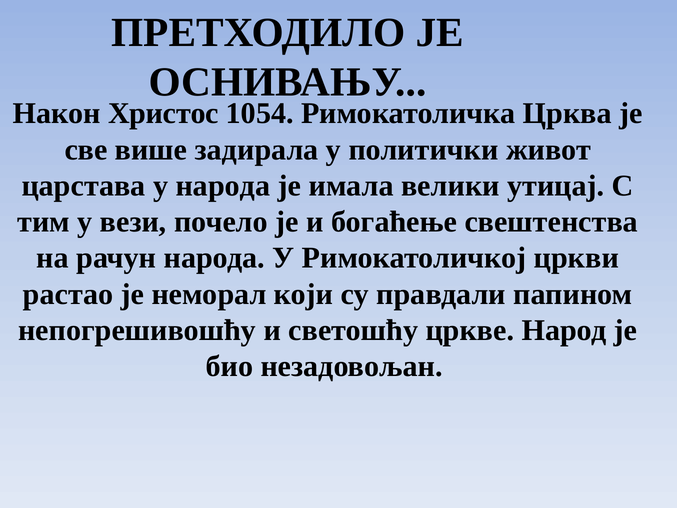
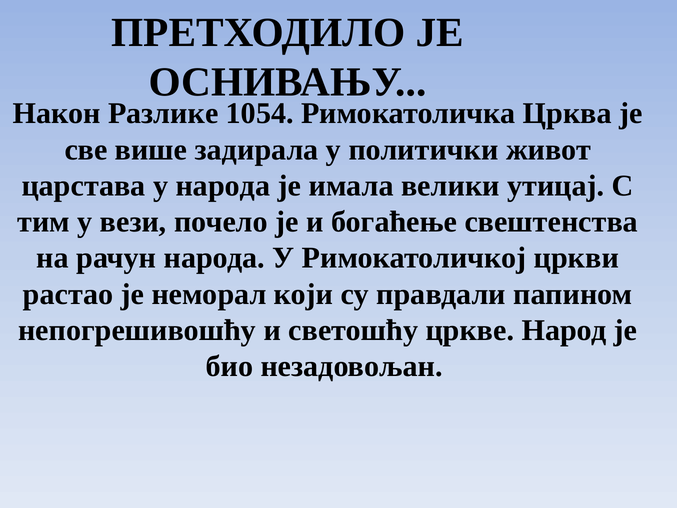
Христос: Христос -> Разлике (163, 113)
